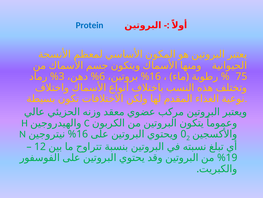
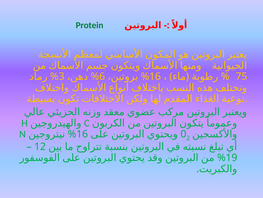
Protein colour: blue -> green (90, 25)
